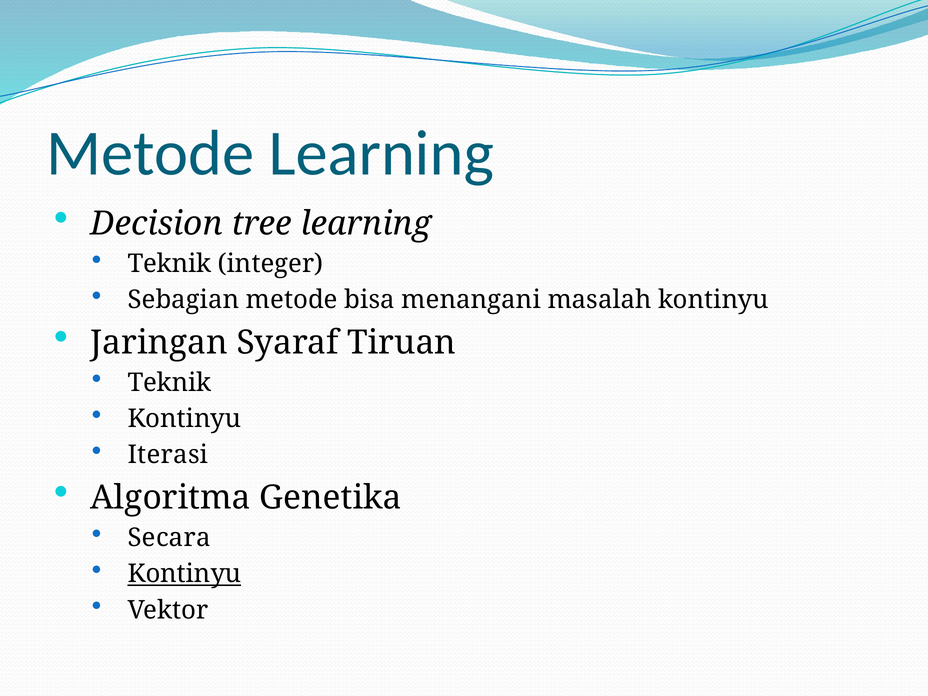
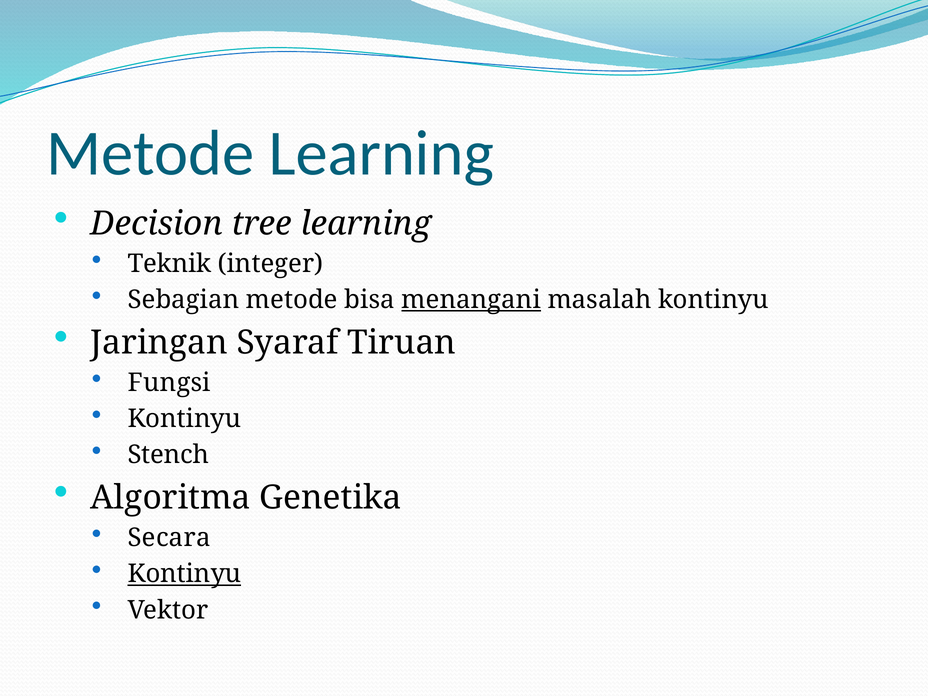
menangani underline: none -> present (471, 300)
Teknik: Teknik -> Fungsi (169, 383)
Iterasi: Iterasi -> Stench (168, 455)
